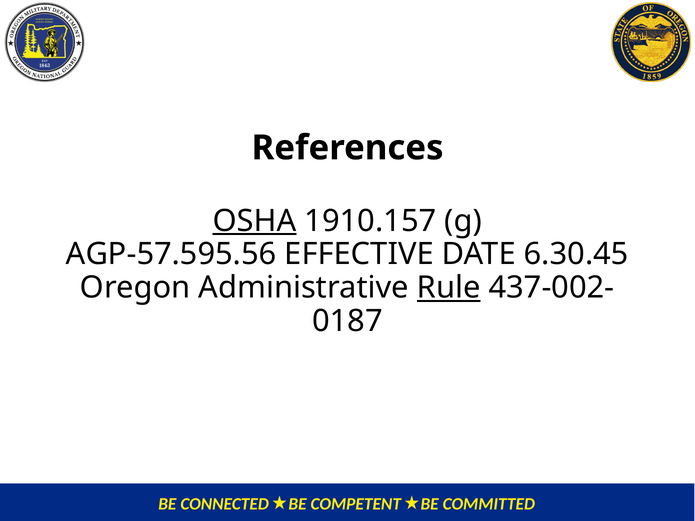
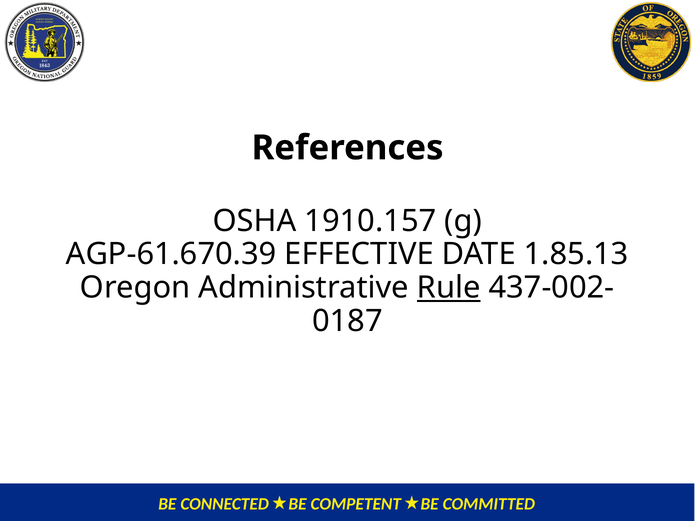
OSHA underline: present -> none (255, 221)
AGP-57.595.56: AGP-57.595.56 -> AGP-61.670.39 (171, 254)
6.30.45: 6.30.45 -> 1.85.13 (576, 254)
